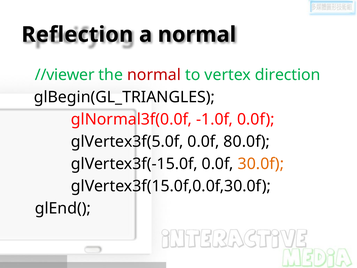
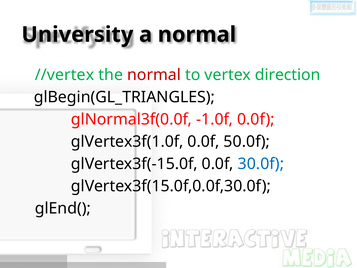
Reflection: Reflection -> University (77, 35)
//viewer: //viewer -> //vertex (65, 75)
glVertex3f(5.0f: glVertex3f(5.0f -> glVertex3f(1.0f (127, 142)
80.0f: 80.0f -> 50.0f (247, 142)
30.0f colour: orange -> blue (261, 164)
